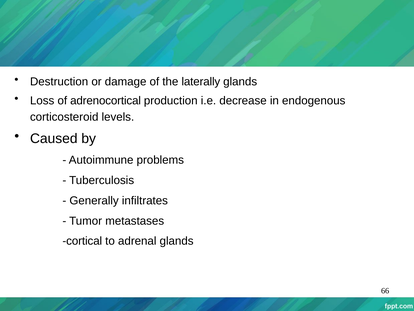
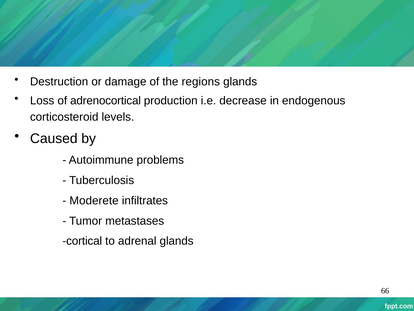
laterally: laterally -> regions (201, 82)
Generally: Generally -> Moderete (94, 200)
